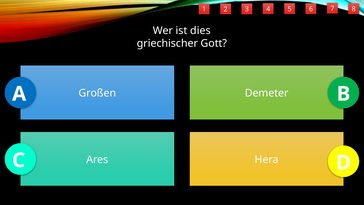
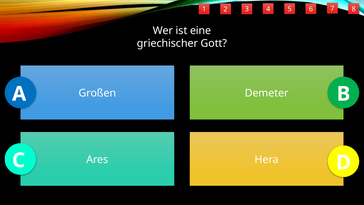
dies: dies -> eine (201, 31)
